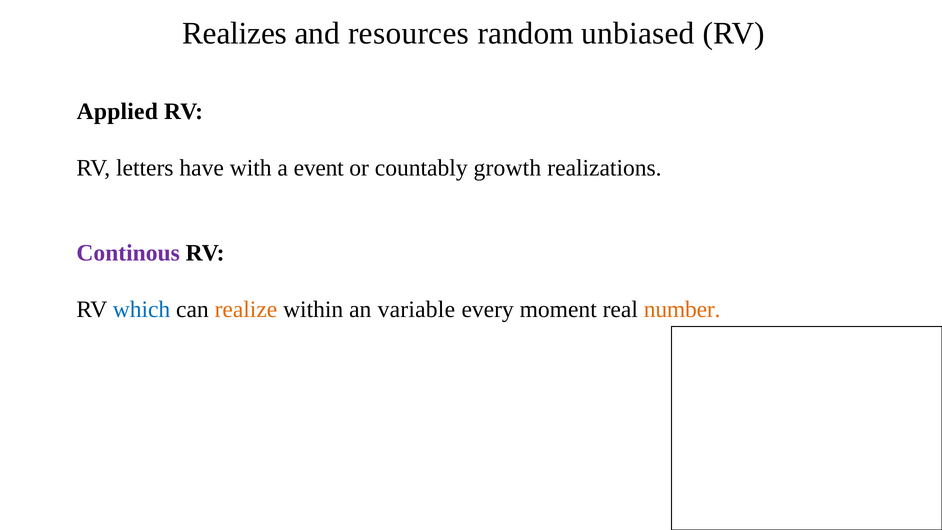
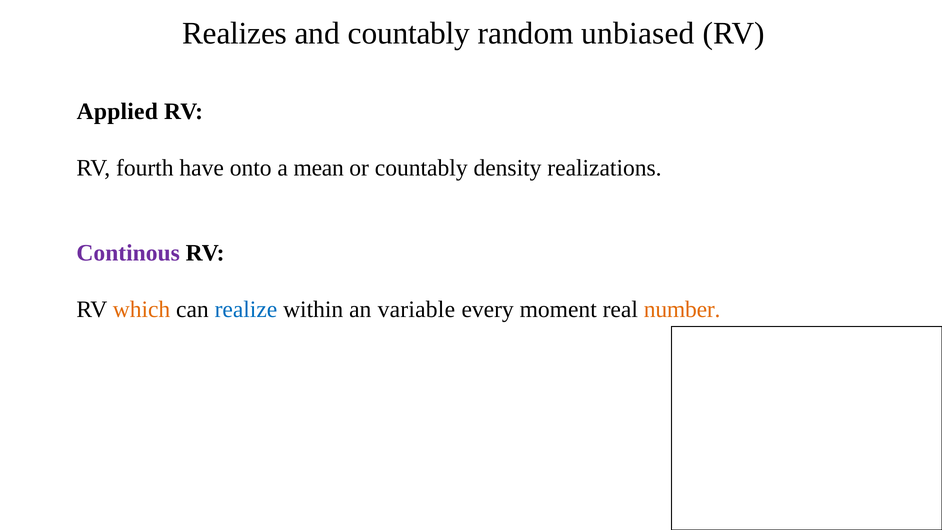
and resources: resources -> countably (409, 34)
letters: letters -> fourth (145, 168)
with: with -> onto (251, 168)
event: event -> mean (319, 168)
growth: growth -> density (507, 168)
which colour: blue -> orange (141, 309)
realize colour: orange -> blue (246, 309)
